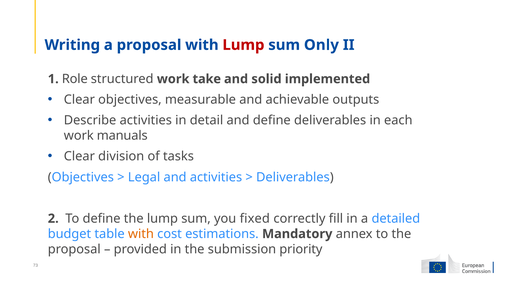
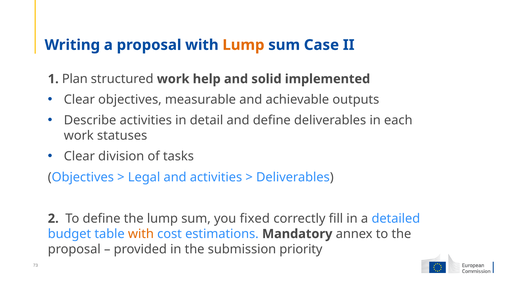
Lump colour: red -> orange (243, 45)
Only: Only -> Case (321, 45)
Role: Role -> Plan (75, 79)
take: take -> help (207, 79)
manuals: manuals -> statuses (122, 136)
